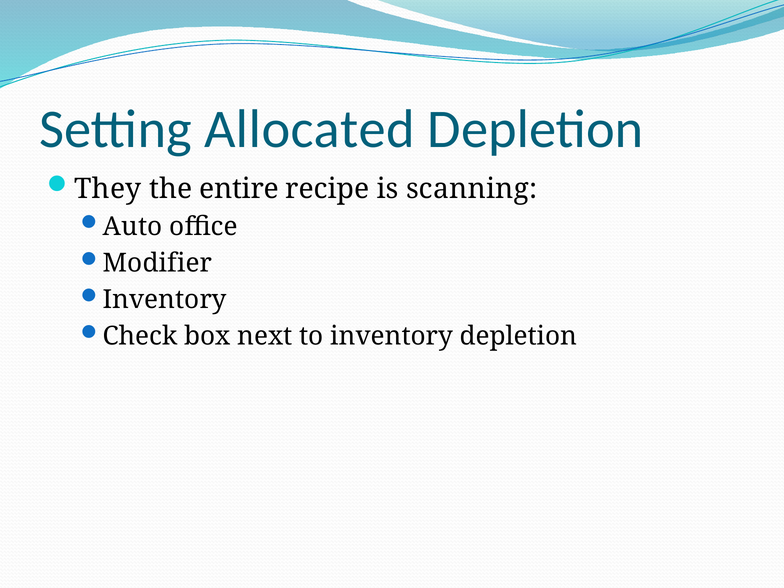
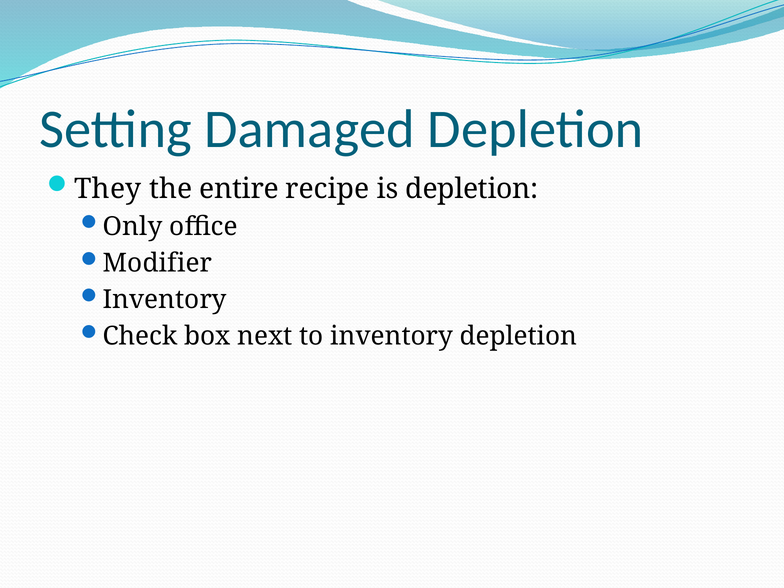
Allocated: Allocated -> Damaged (310, 129)
is scanning: scanning -> depletion (472, 189)
Auto: Auto -> Only (133, 226)
